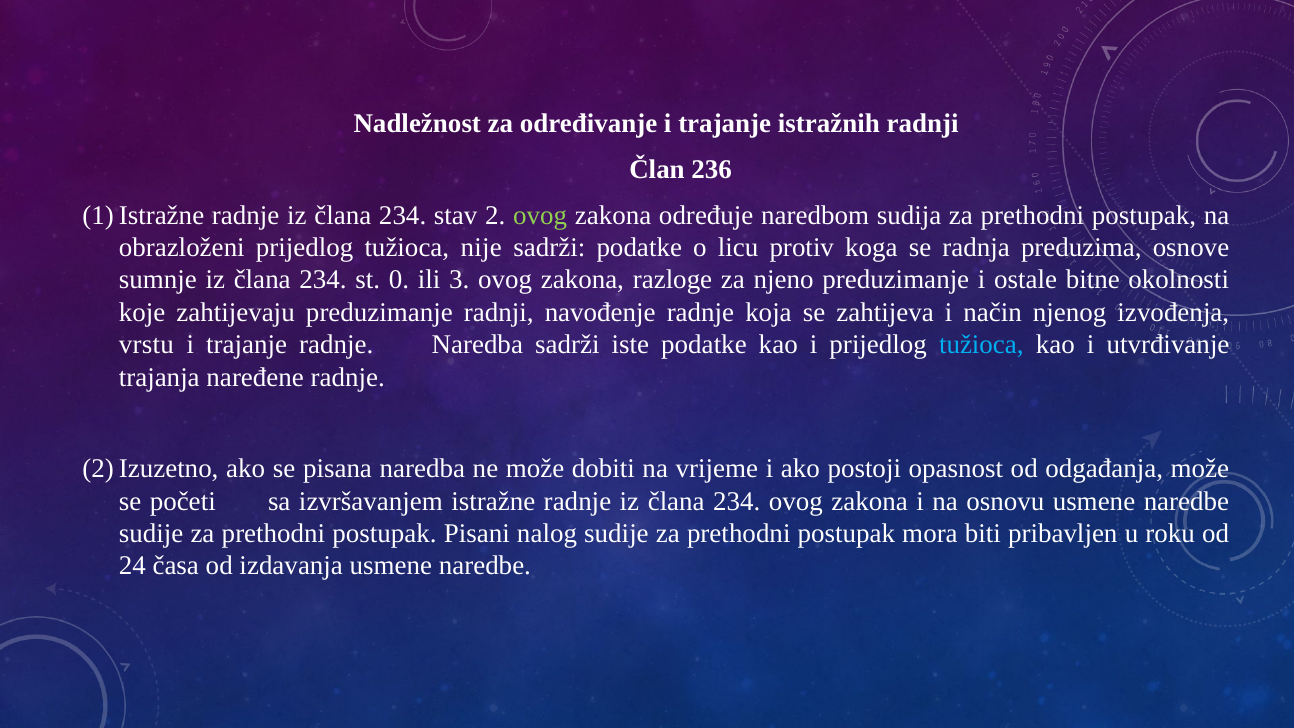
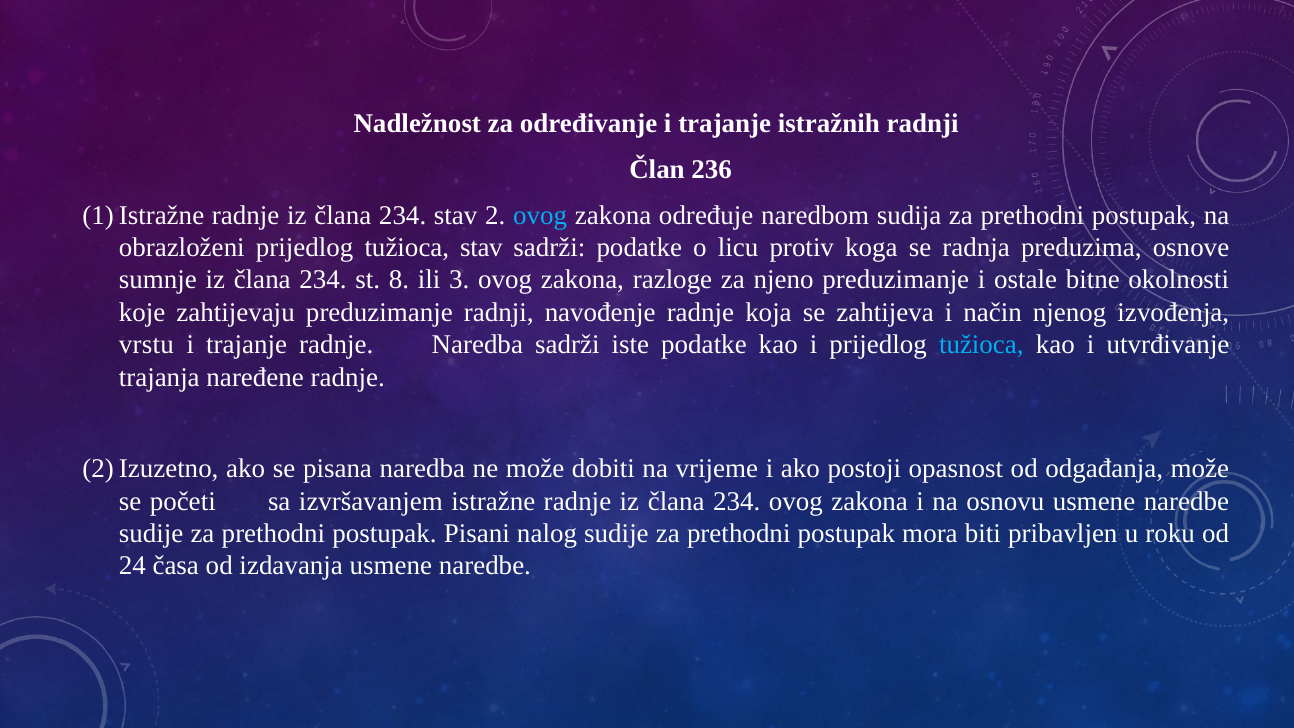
ovog colour: light green -> light blue (540, 215)
tužioca nije: nije -> stav (481, 248)
0: 0 -> 8 (399, 280)
